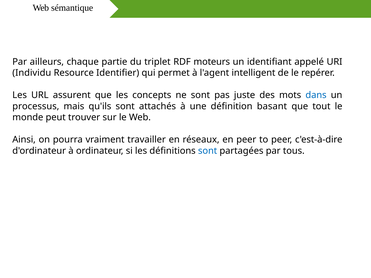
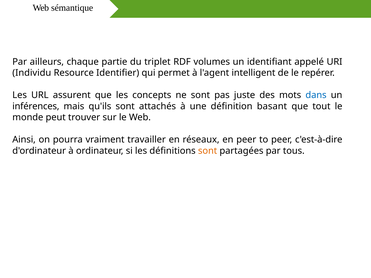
moteurs: moteurs -> volumes (212, 62)
processus: processus -> inférences (36, 106)
sont colour: blue -> orange (208, 151)
